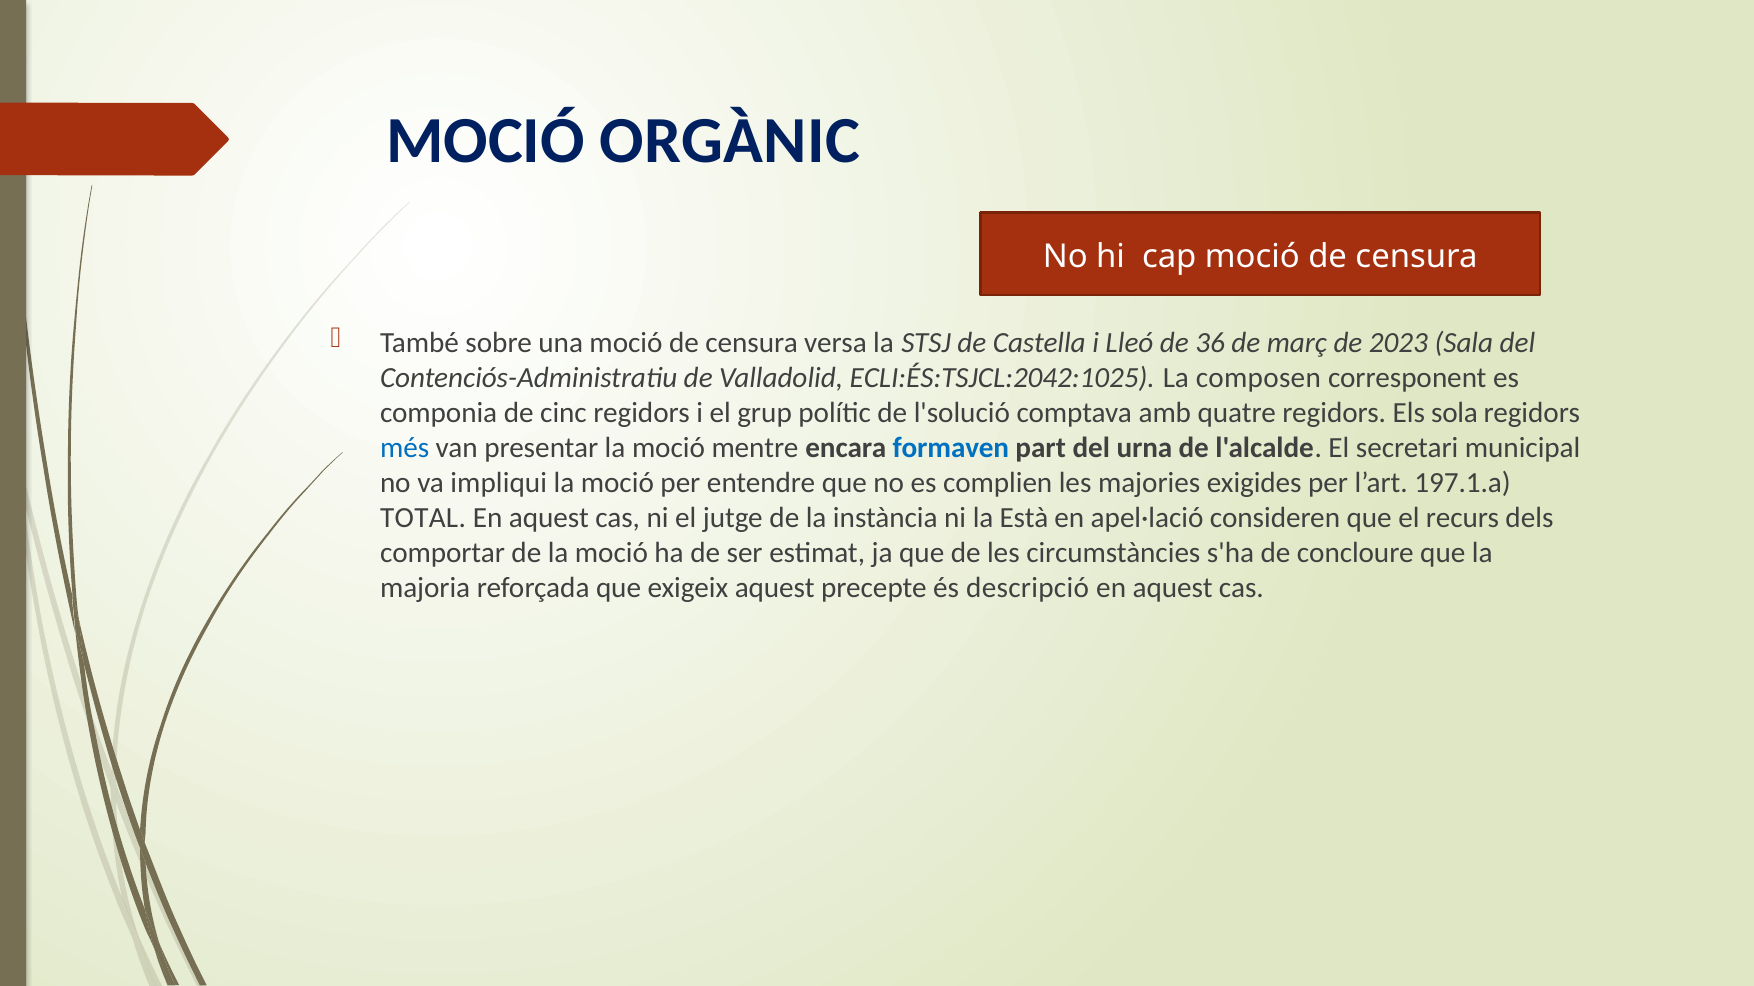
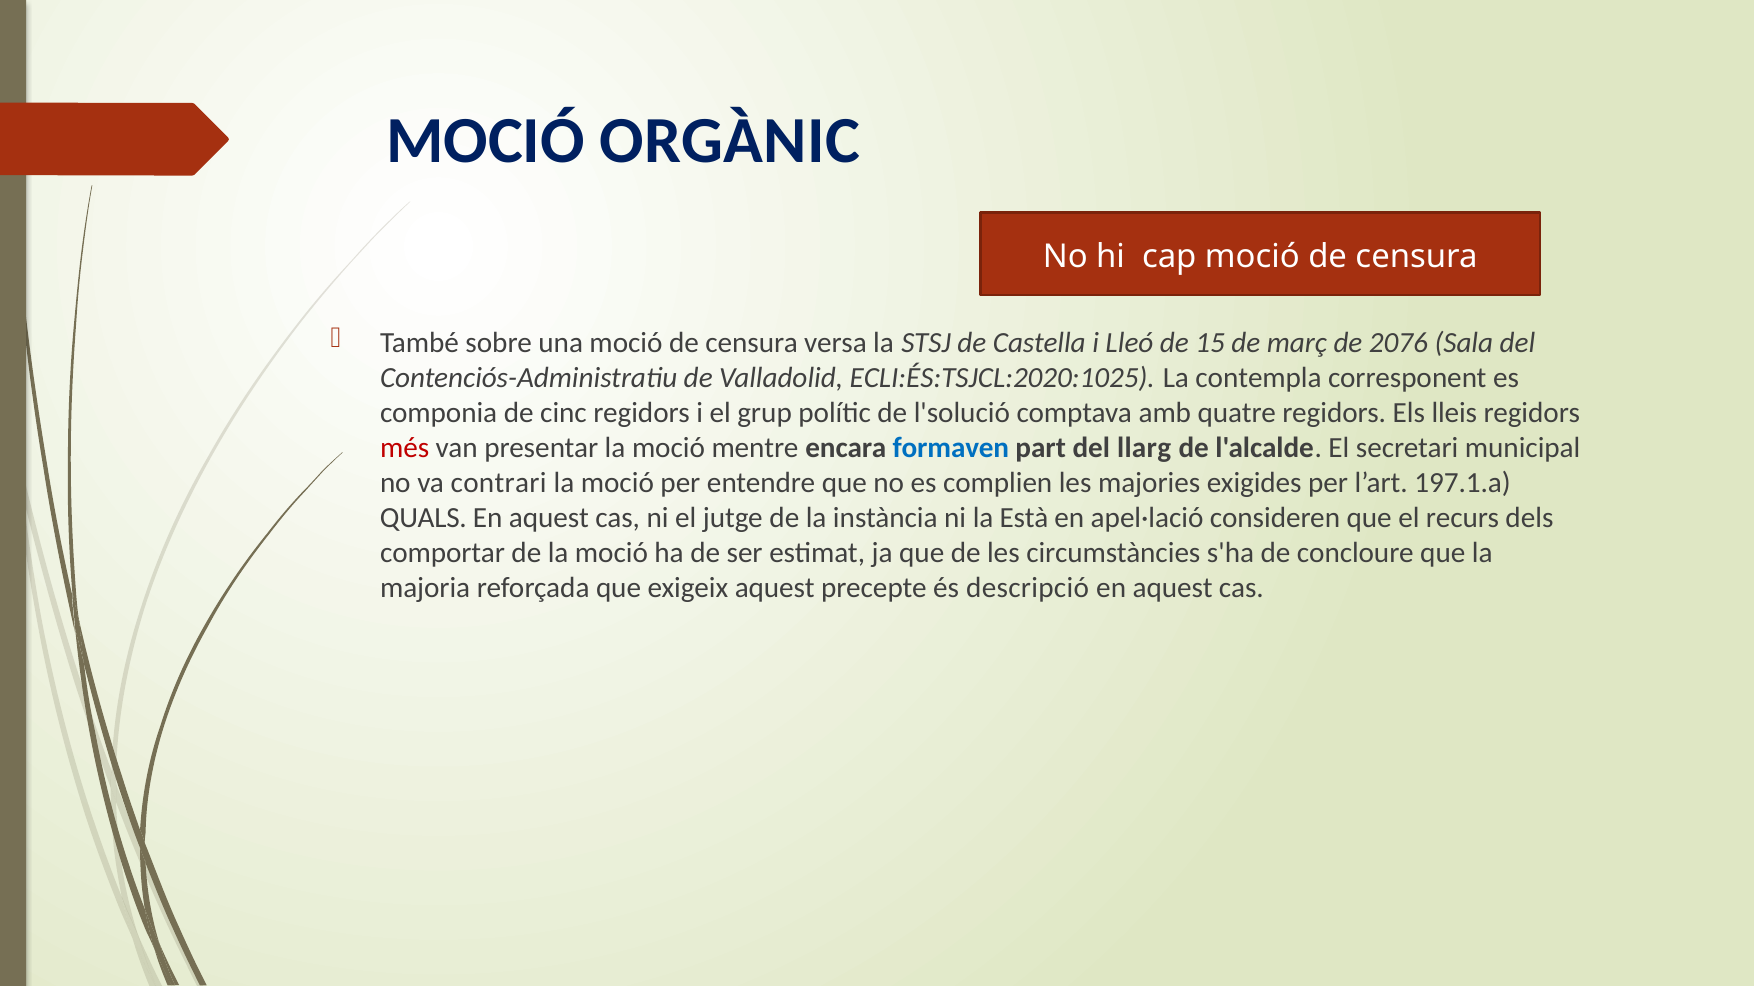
36: 36 -> 15 (1210, 343)
2023: 2023 -> 2076 (1398, 343)
ECLI:ÉS:TSJCL:2042:1025: ECLI:ÉS:TSJCL:2042:1025 -> ECLI:ÉS:TSJCL:2020:1025 (1002, 378)
composen: composen -> contempla (1259, 378)
sola: sola -> lleis (1454, 413)
més colour: blue -> red (405, 448)
urna: urna -> llarg (1144, 448)
impliqui: impliqui -> contrari (499, 483)
TOTAL: TOTAL -> QUALS (423, 518)
